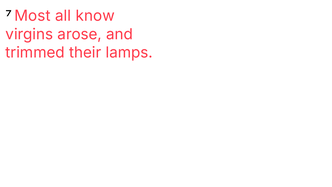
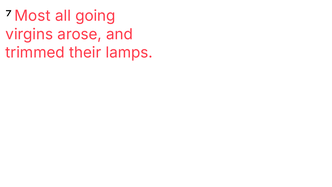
know: know -> going (95, 16)
